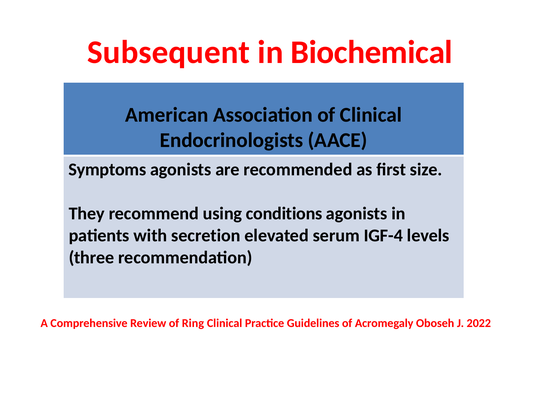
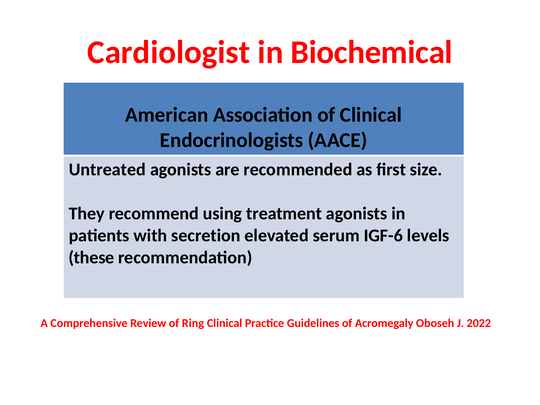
Subsequent: Subsequent -> Cardiologist (169, 52)
Symptoms: Symptoms -> Untreated (107, 170)
conditions: conditions -> treatment (284, 214)
IGF-4: IGF-4 -> IGF-6 (383, 235)
three: three -> these (91, 257)
